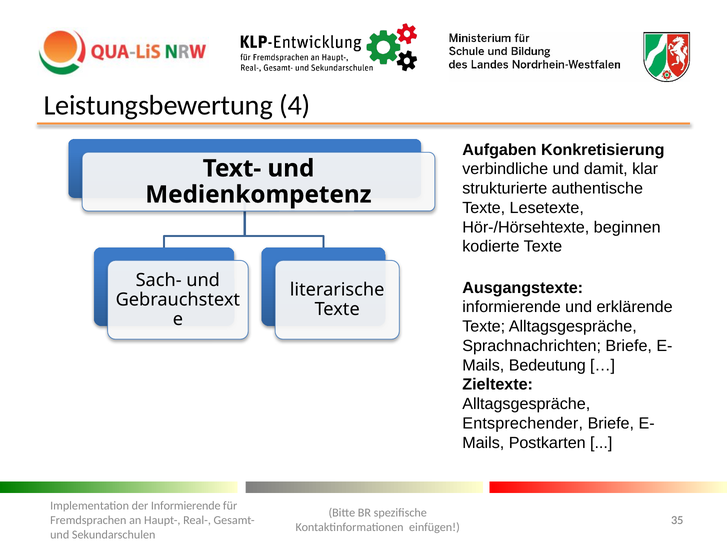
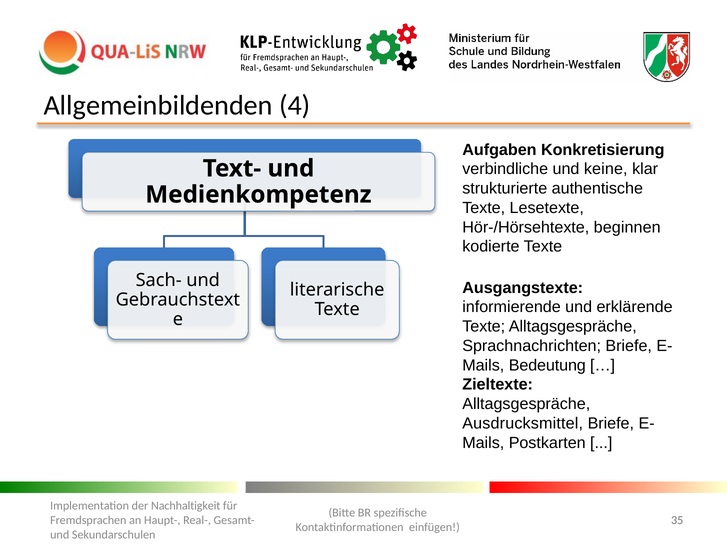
Leistungsbewertung: Leistungsbewertung -> Allgemeinbildenden (158, 106)
damit: damit -> keine (606, 169)
Entsprechender: Entsprechender -> Ausdrucksmittel (523, 424)
der Informierende: Informierende -> Nachhaltigkeit (186, 506)
